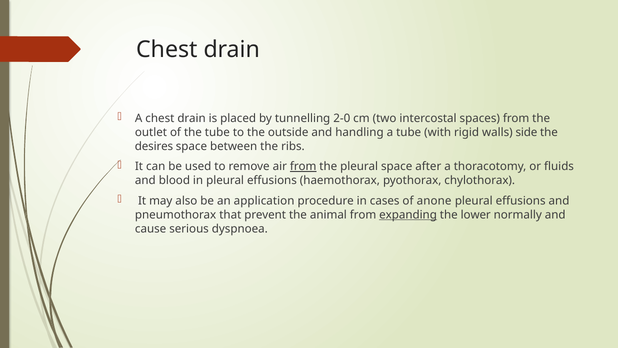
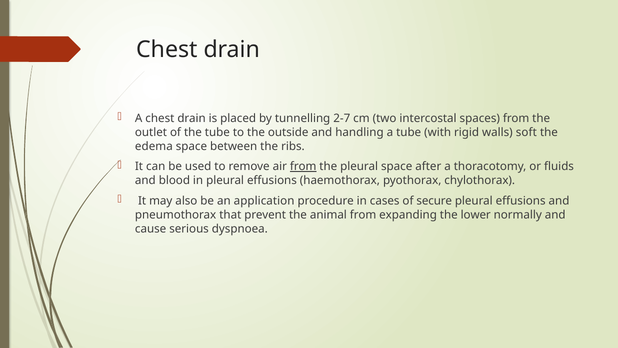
2-0: 2-0 -> 2-7 (342, 118)
side: side -> soft (526, 132)
desires: desires -> edema (154, 146)
anone: anone -> secure (434, 201)
expanding underline: present -> none (408, 215)
